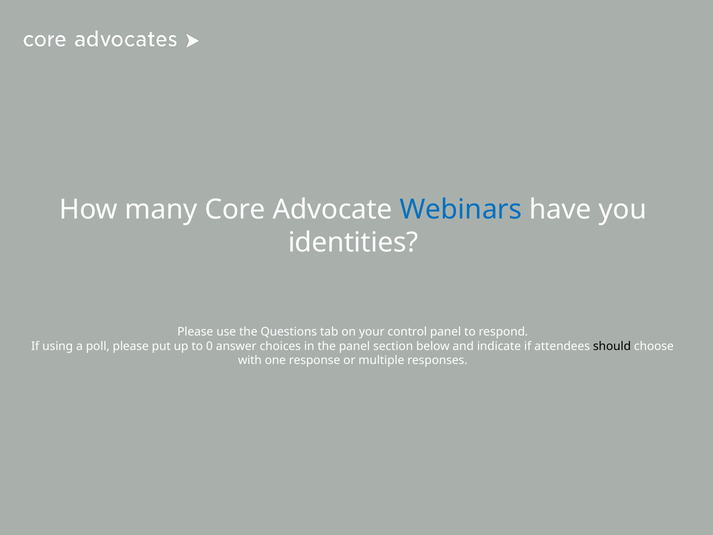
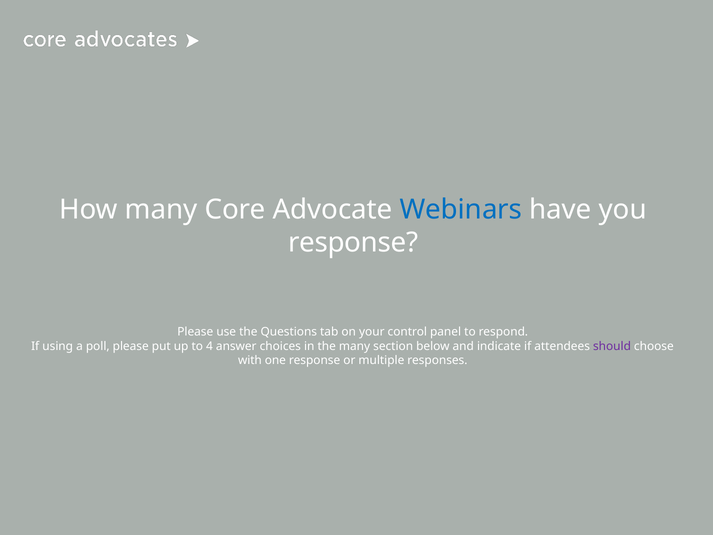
identities: identities -> response (353, 243)
0: 0 -> 4 (209, 346)
the panel: panel -> many (354, 346)
should colour: black -> purple (612, 346)
